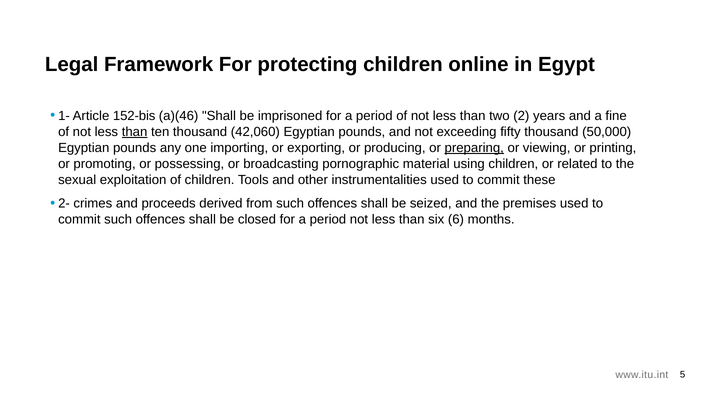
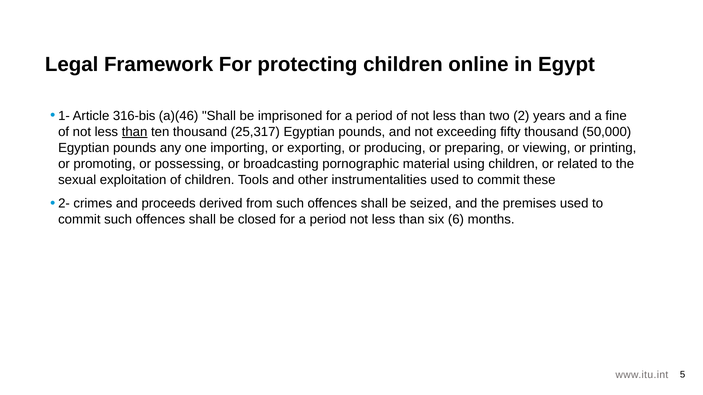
152-bis: 152-bis -> 316-bis (134, 116)
42,060: 42,060 -> 25,317 (255, 132)
preparing underline: present -> none (474, 148)
